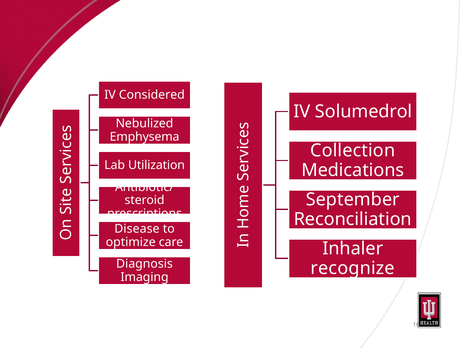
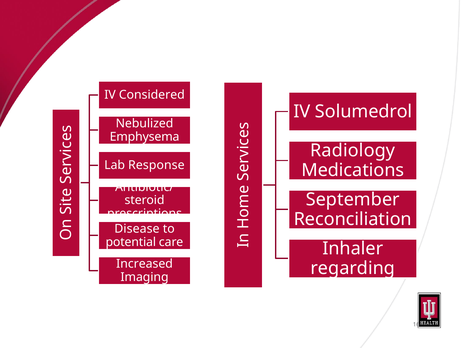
Collection: Collection -> Radiology (353, 151)
Utilization: Utilization -> Response (156, 165)
optimize: optimize -> potential (131, 242)
Diagnosis: Diagnosis -> Increased (145, 264)
recognize: recognize -> regarding (353, 268)
